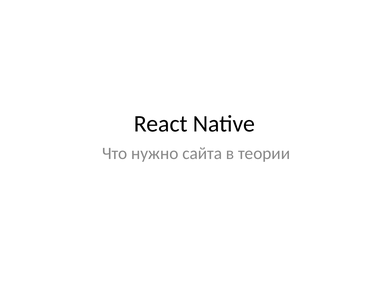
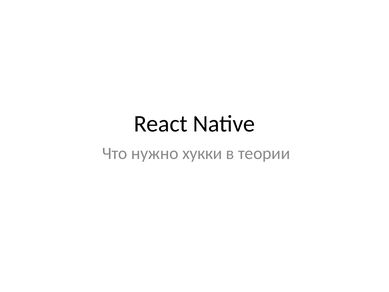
сайта: сайта -> хукки (202, 153)
